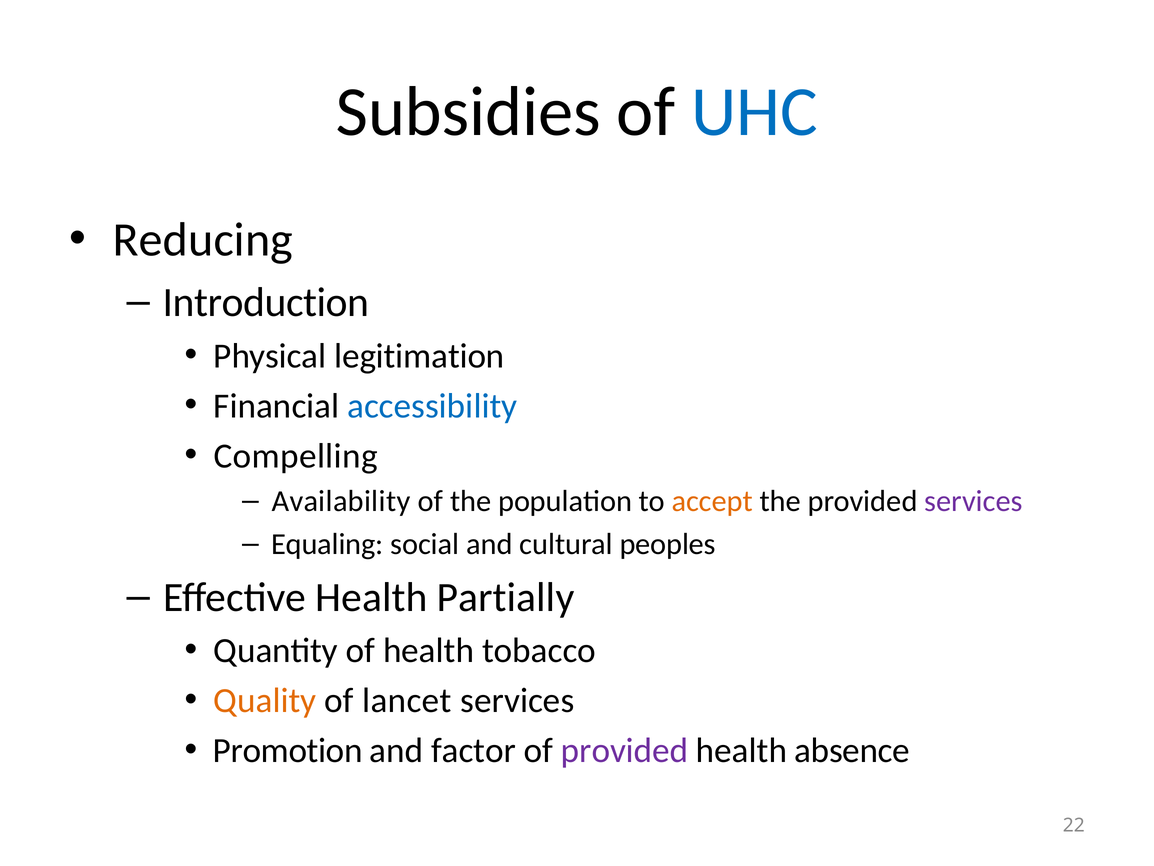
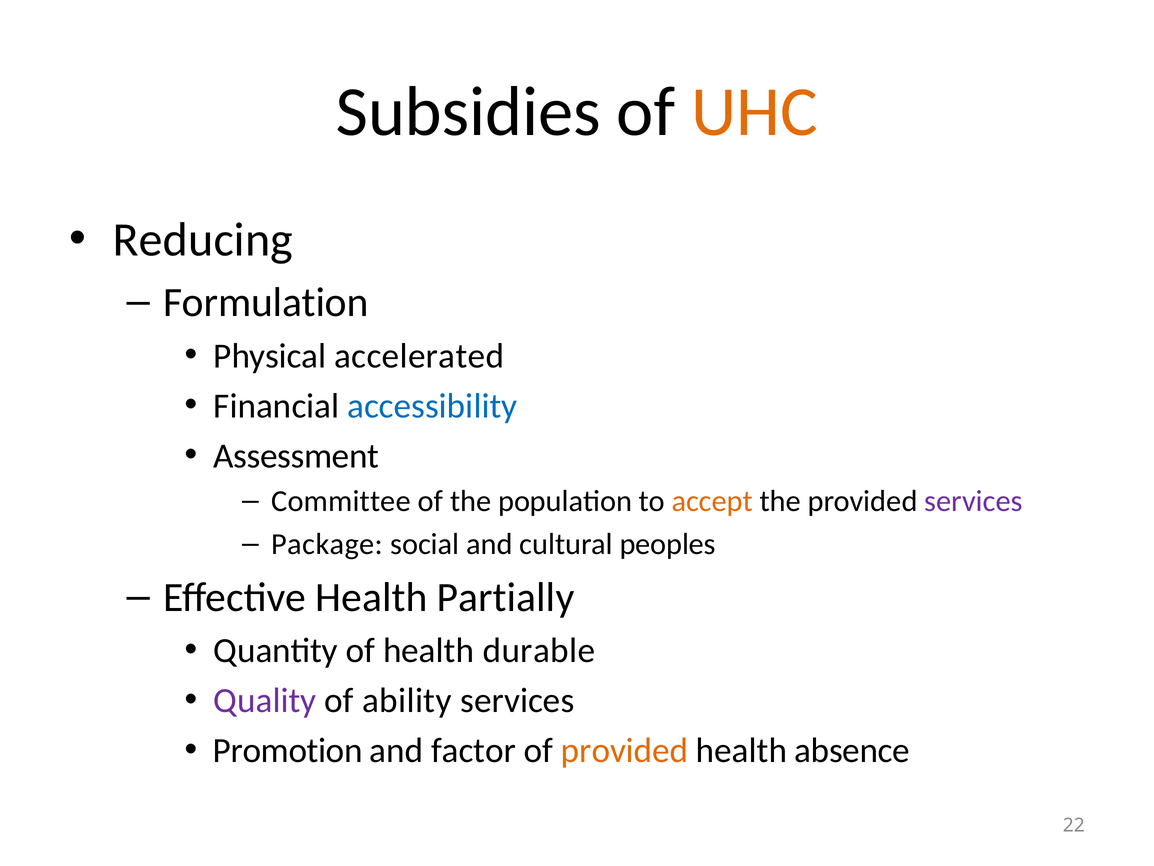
UHC colour: blue -> orange (754, 112)
Introduction: Introduction -> Formulation (266, 302)
legitimation: legitimation -> accelerated (419, 356)
Compelling: Compelling -> Assessment (296, 456)
Availability: Availability -> Committee (341, 501)
Equaling: Equaling -> Package (327, 544)
tobacco: tobacco -> durable (539, 650)
Quality colour: orange -> purple (265, 700)
lancet: lancet -> ability (407, 700)
provided colour: purple -> orange (625, 750)
